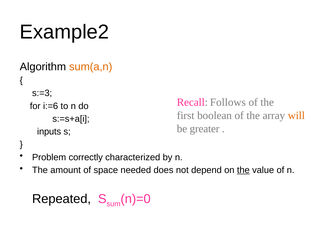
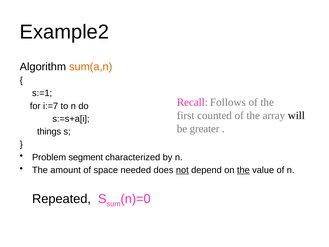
s:=3: s:=3 -> s:=1 (42, 93)
i:=6: i:=6 -> i:=7 (51, 106)
boolean: boolean -> counted (215, 115)
will colour: orange -> black (296, 115)
inputs: inputs -> things (49, 132)
correctly: correctly -> segment (86, 157)
not underline: none -> present (182, 170)
